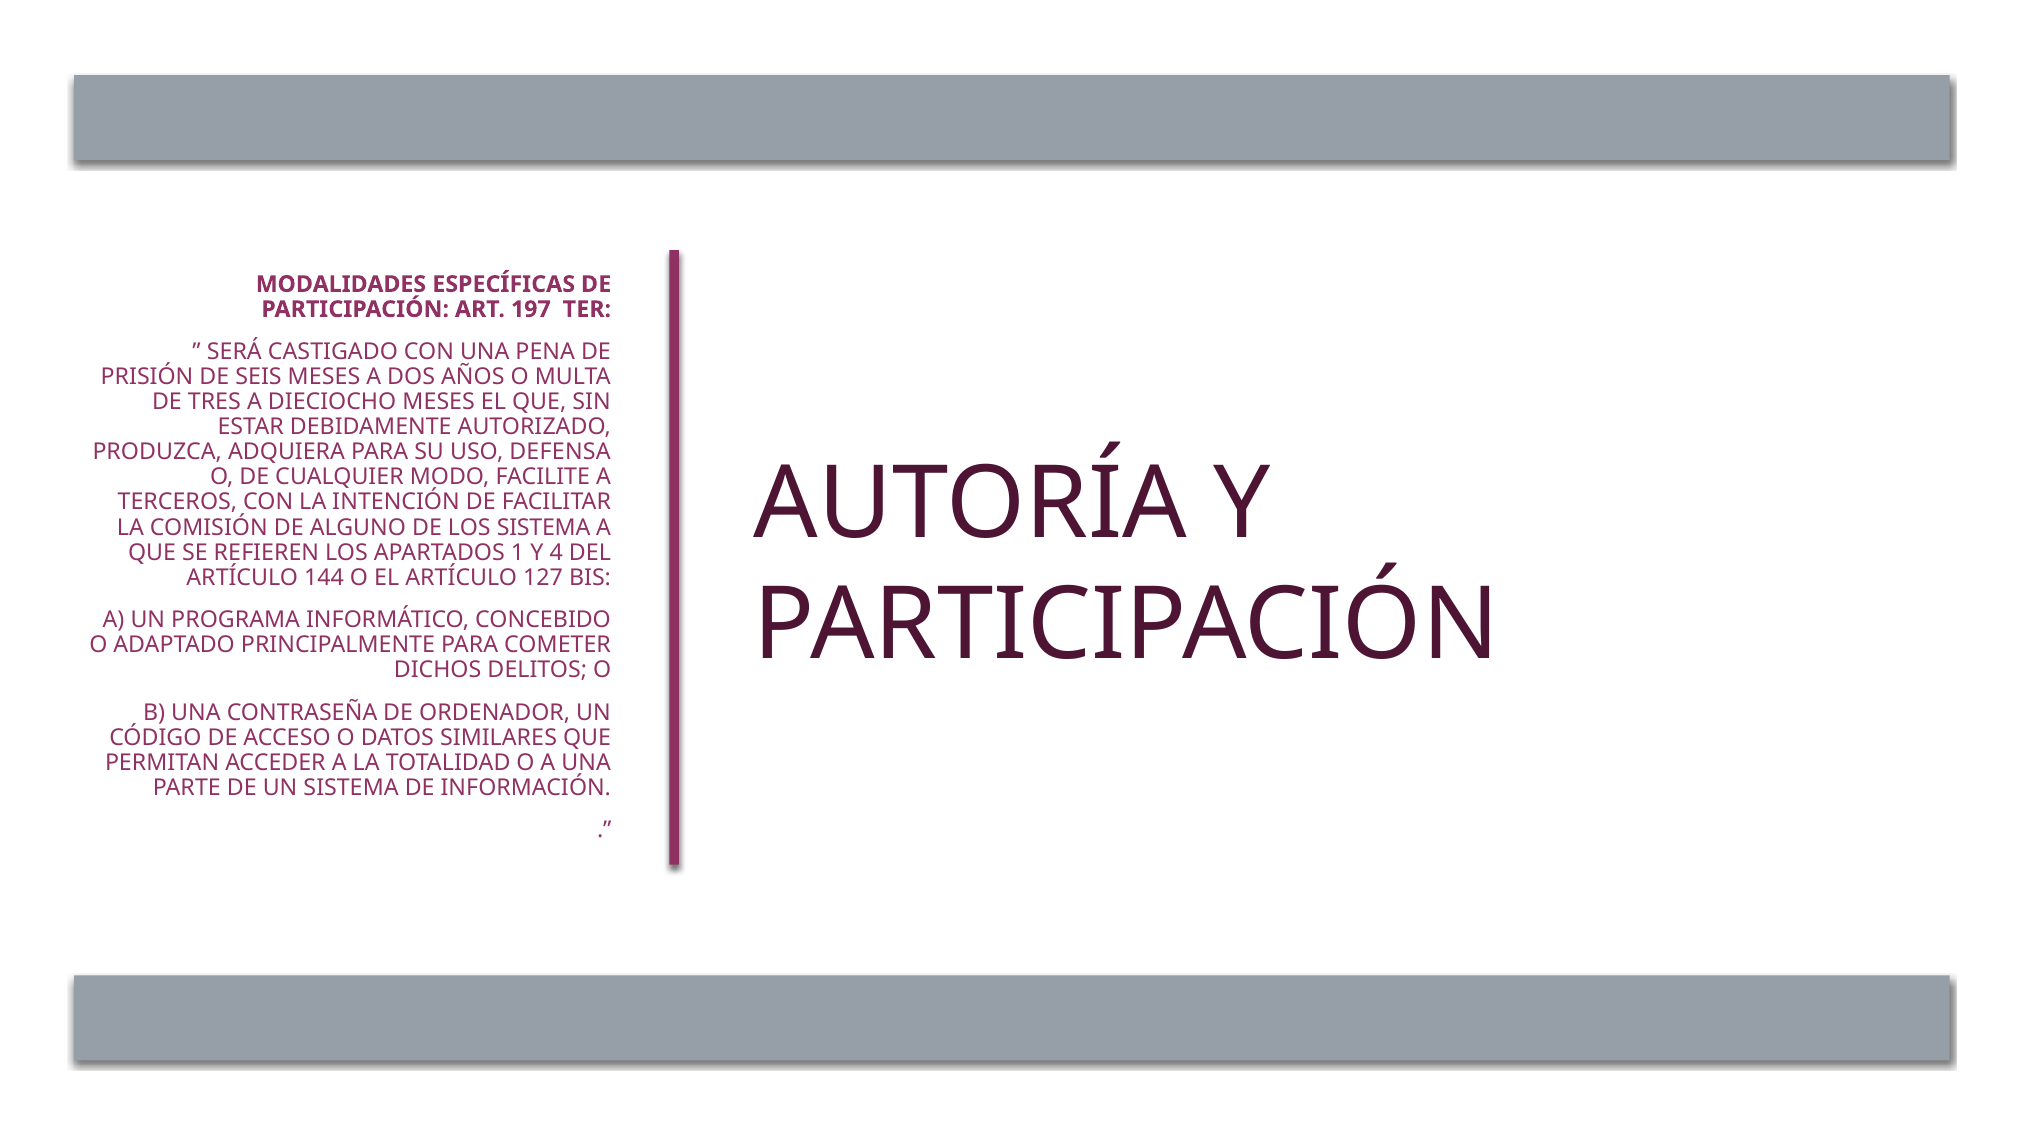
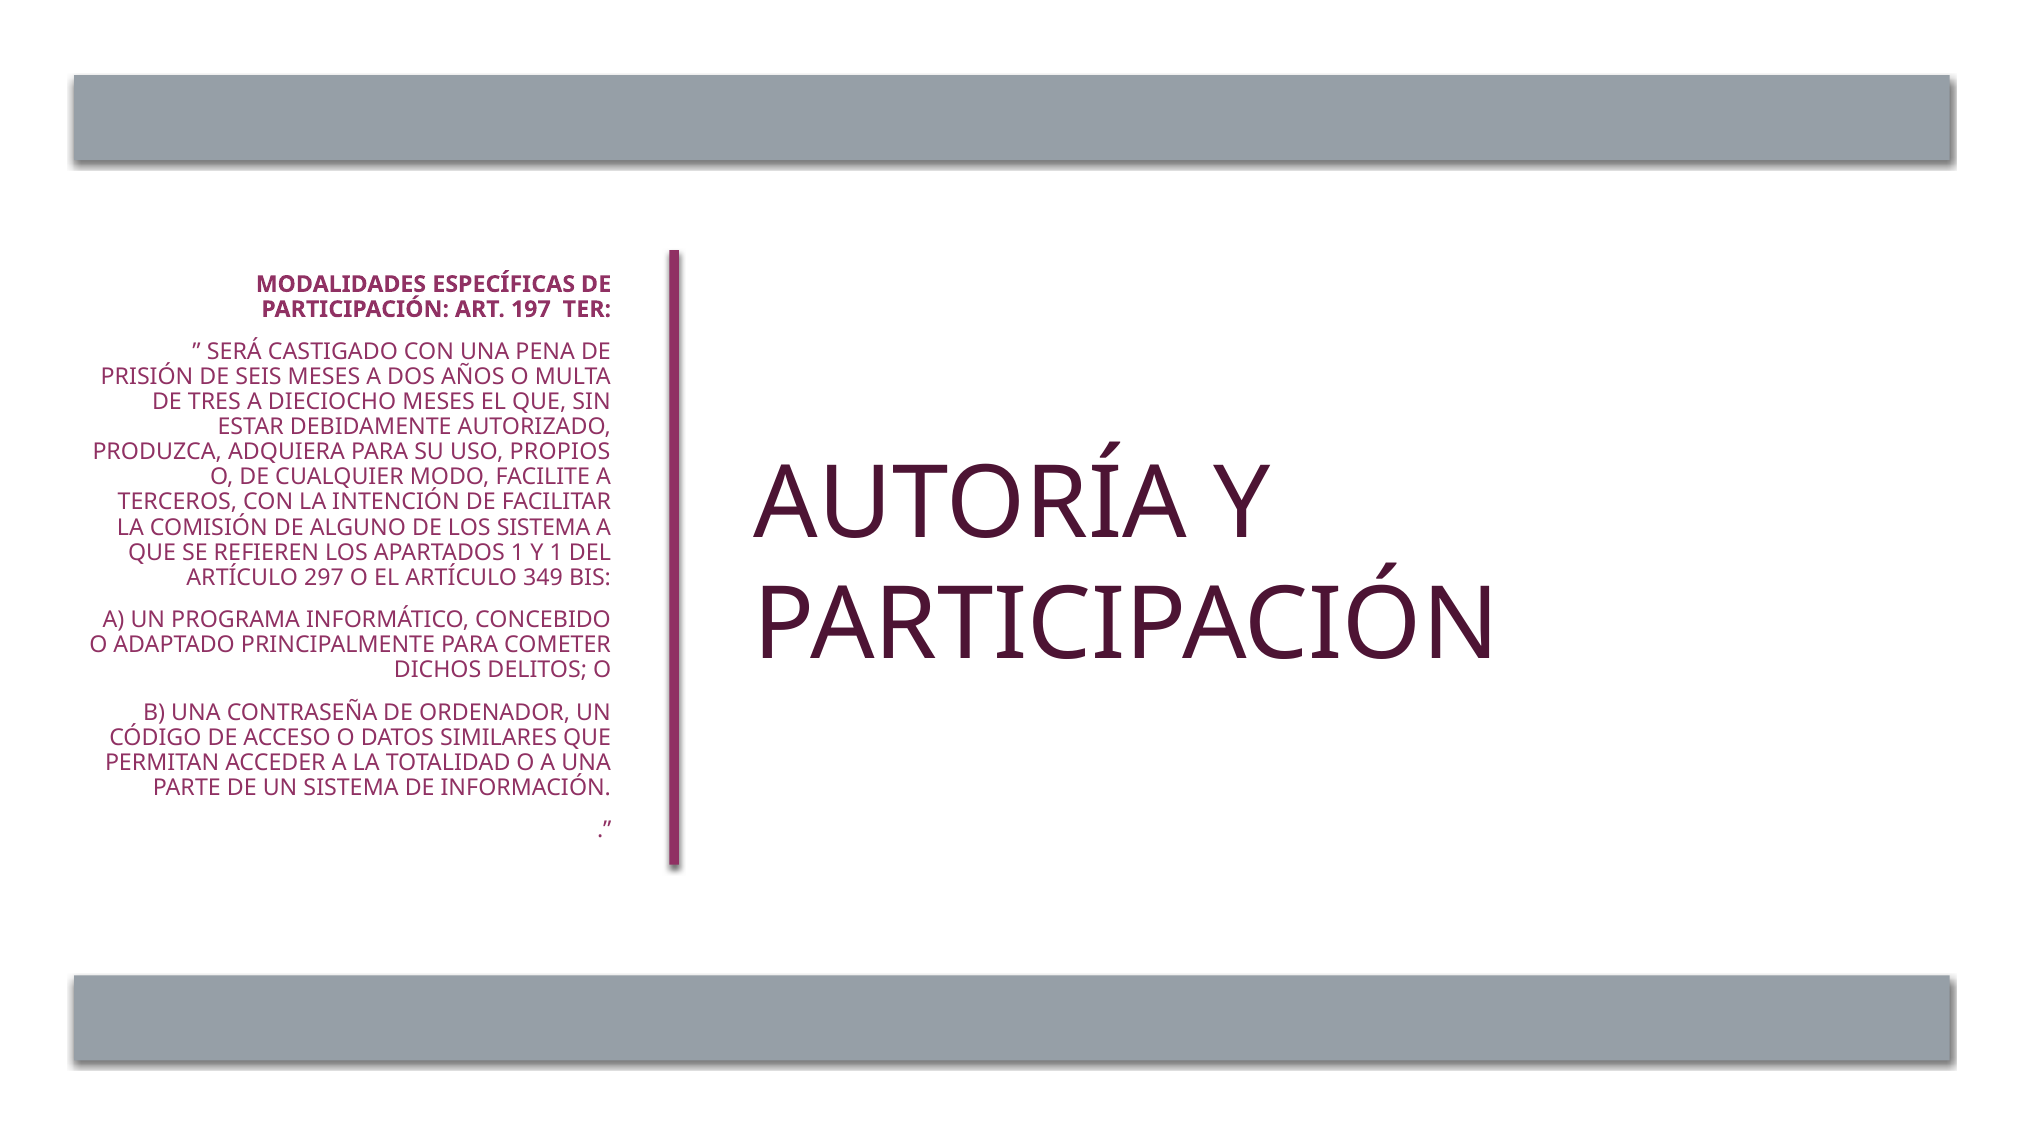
DEFENSA: DEFENSA -> PROPIOS (560, 452)
Y 4: 4 -> 1 (556, 553)
144: 144 -> 297 (324, 578)
127: 127 -> 349 (543, 578)
